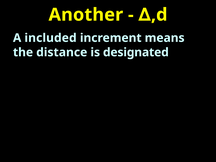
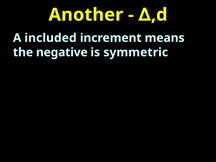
distance: distance -> negative (62, 52)
designated: designated -> symmetric (136, 52)
